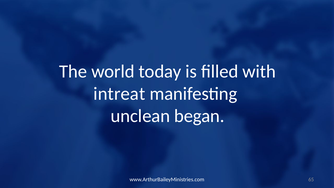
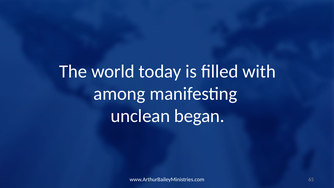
intreat: intreat -> among (119, 94)
